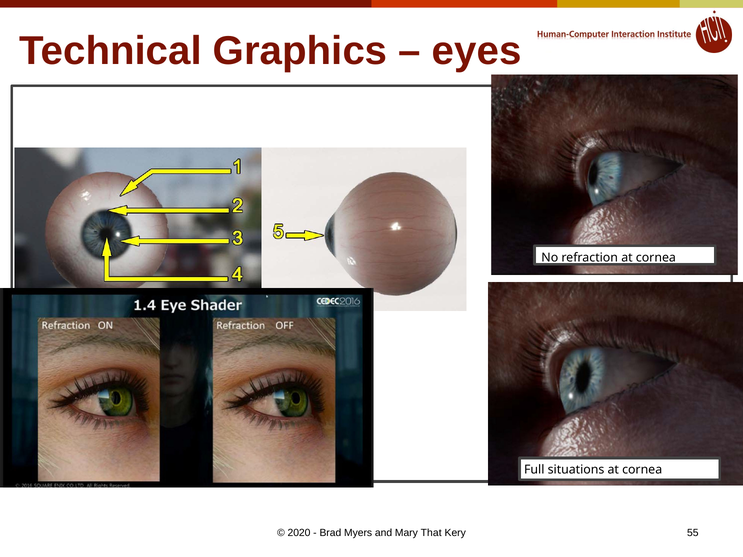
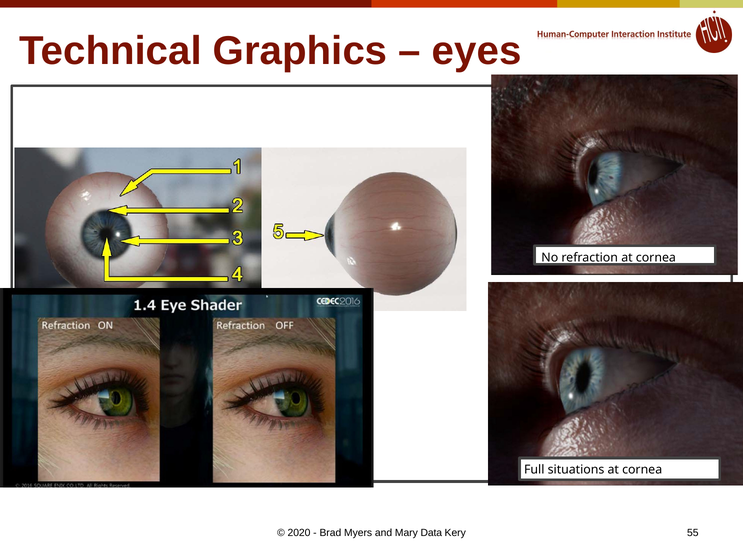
That: That -> Data (431, 533)
